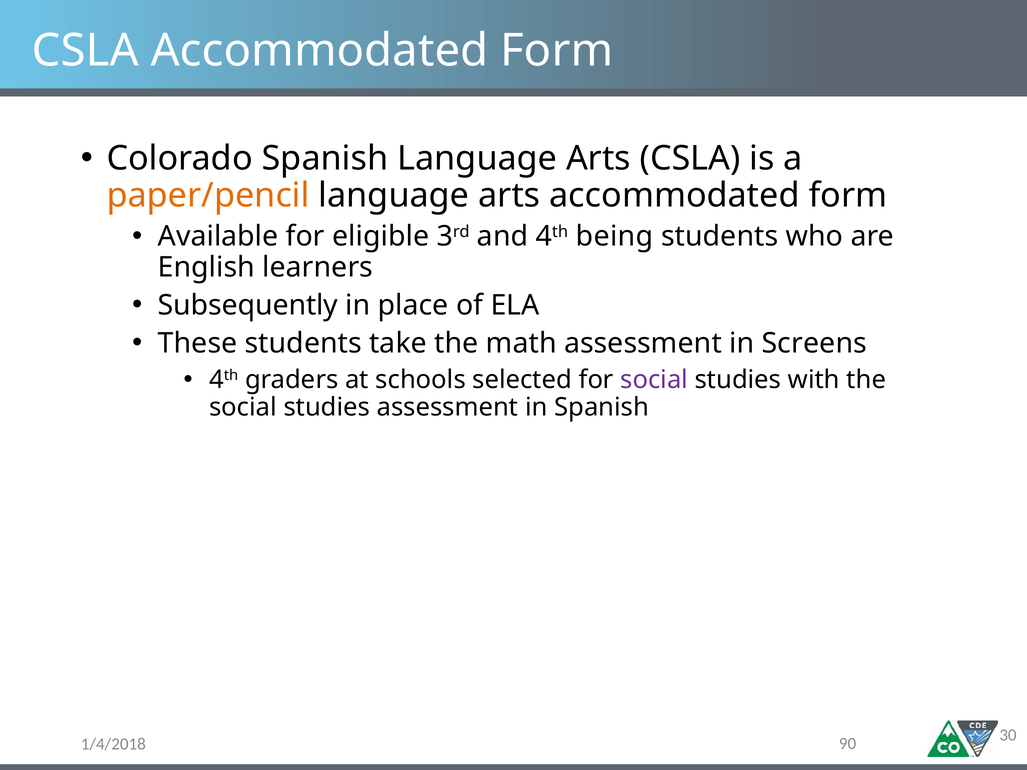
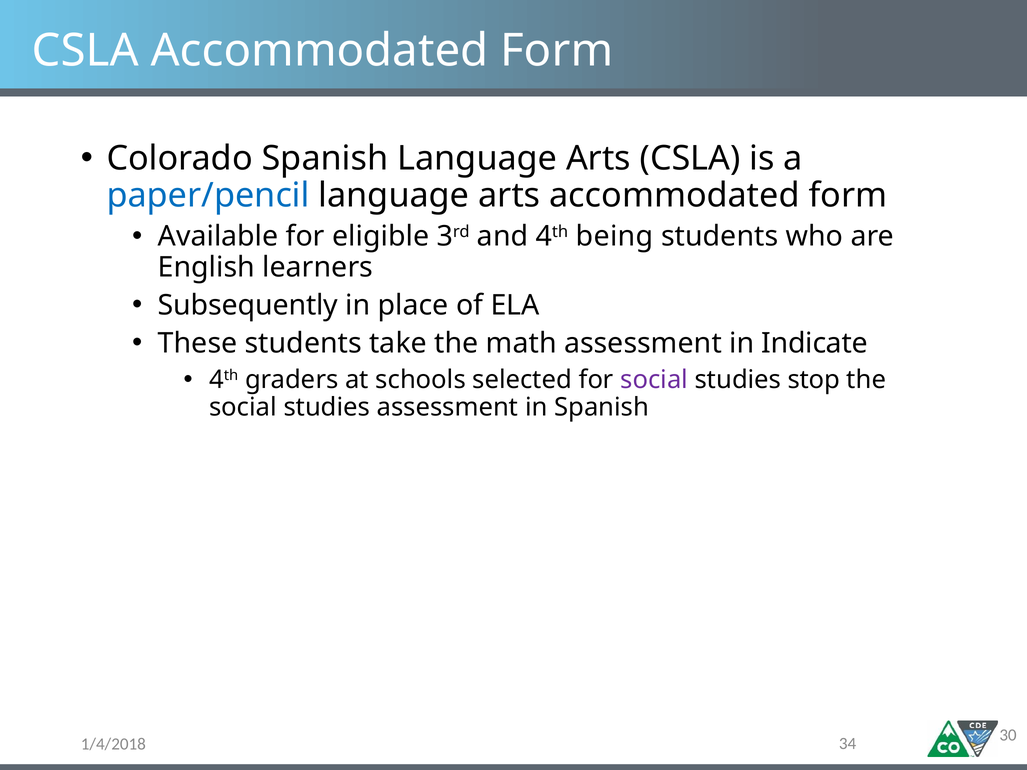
paper/pencil colour: orange -> blue (208, 195)
Screens: Screens -> Indicate (815, 343)
with: with -> stop (814, 380)
90: 90 -> 34 (848, 744)
